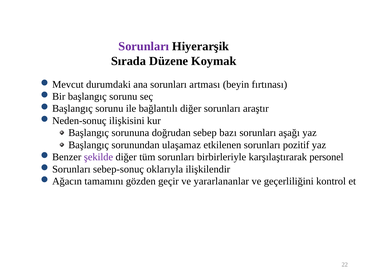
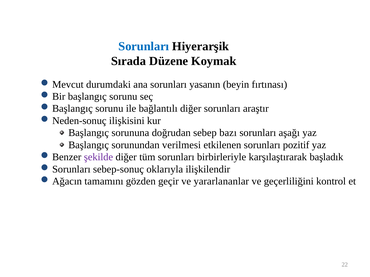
Sorunları colour: purple -> blue (144, 46)
artması: artması -> yasanın (205, 85)
ulaşamaz: ulaşamaz -> verilmesi (182, 145)
personel: personel -> başladık (326, 157)
